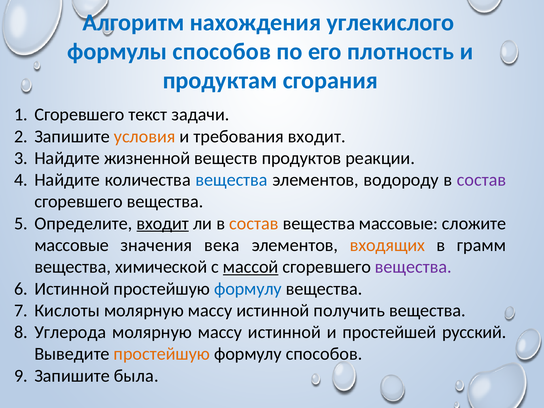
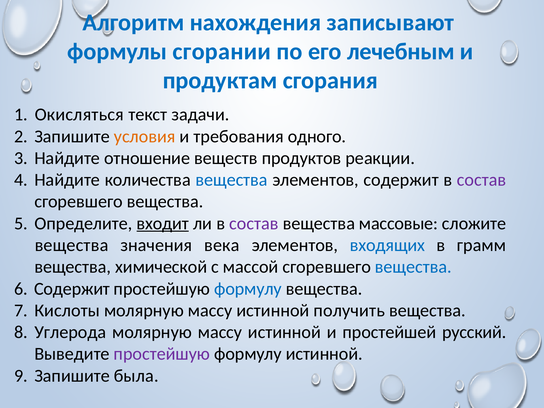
углекислого: углекислого -> записывают (390, 23)
формулы способов: способов -> сгорании (222, 52)
плотность: плотность -> лечебным (401, 52)
Сгоревшего: Сгоревшего -> Окисляться (79, 115)
требования входит: входит -> одного (317, 136)
жизненной: жизненной -> отношение (147, 158)
элементов водороду: водороду -> содержит (401, 180)
состав colour: orange -> purple (254, 223)
массовые: массовые -> вещества (72, 245)
входящих colour: orange -> blue (387, 245)
массой underline: present -> none (251, 267)
вещества colour: purple -> blue (413, 267)
Истинной: Истинной -> Содержит (72, 289)
простейшую colour: orange -> purple (162, 354)
формулу способов: способов -> истинной (324, 354)
